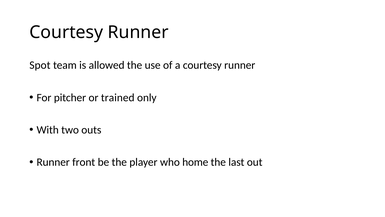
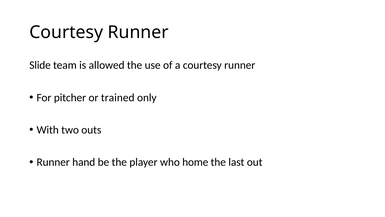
Spot: Spot -> Slide (40, 65)
front: front -> hand (84, 162)
